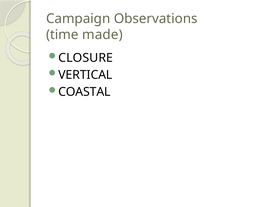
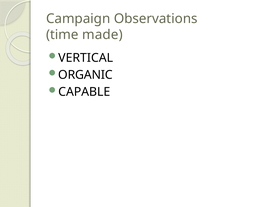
CLOSURE: CLOSURE -> VERTICAL (86, 58)
VERTICAL: VERTICAL -> ORGANIC (85, 75)
COASTAL: COASTAL -> CAPABLE (84, 92)
